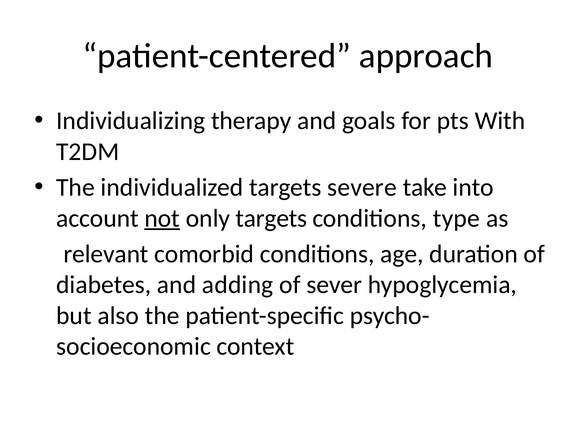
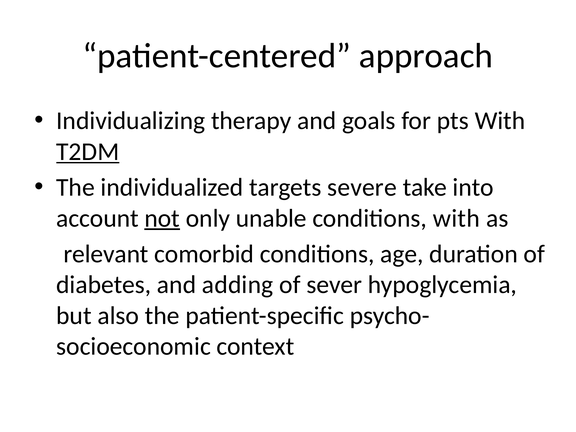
T2DM underline: none -> present (88, 152)
only targets: targets -> unable (271, 218)
conditions type: type -> with (456, 218)
